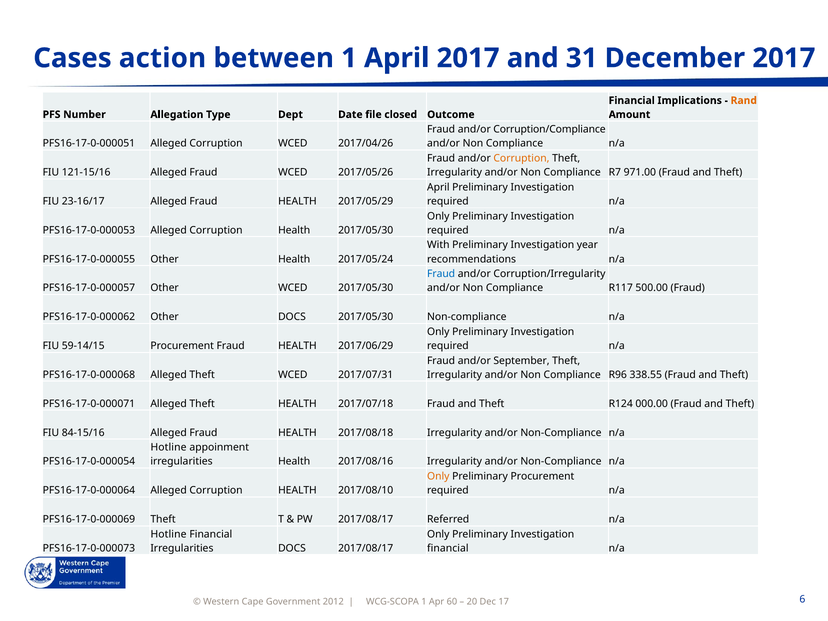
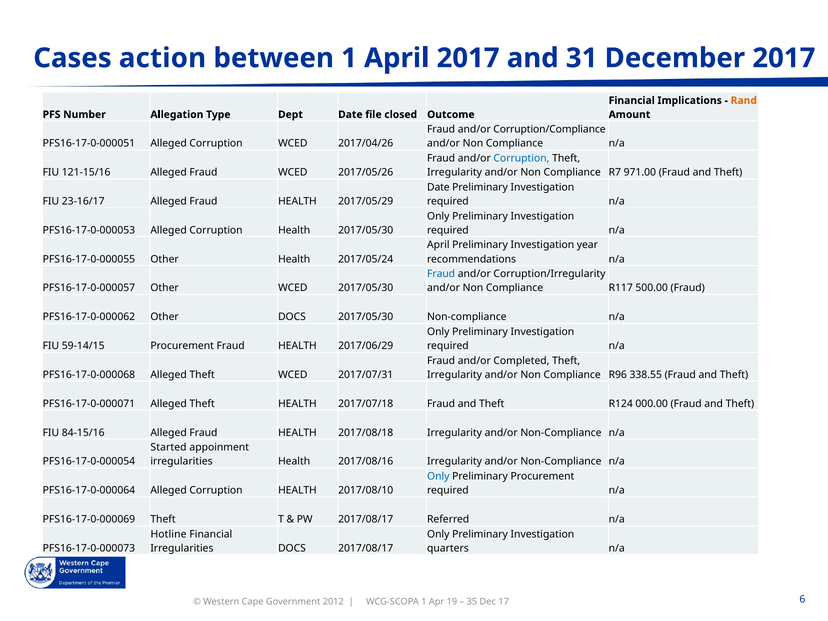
Corruption colour: orange -> blue (521, 158)
April: April -> Date (438, 187)
With: With -> April (438, 245)
September: September -> Completed (521, 361)
Hotline: Hotline -> Started (169, 447)
Only colour: orange -> blue (438, 476)
financial: financial -> quarters (448, 548)
60: 60 -> 19 (452, 602)
20: 20 -> 35 (472, 602)
